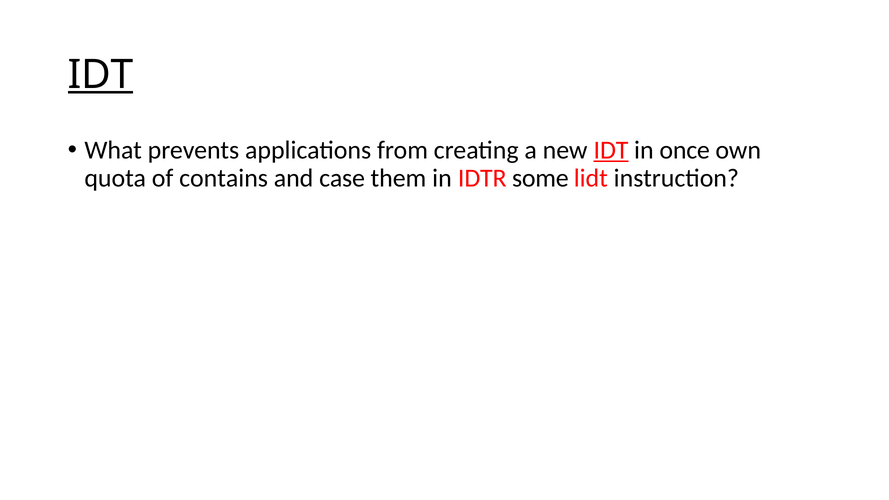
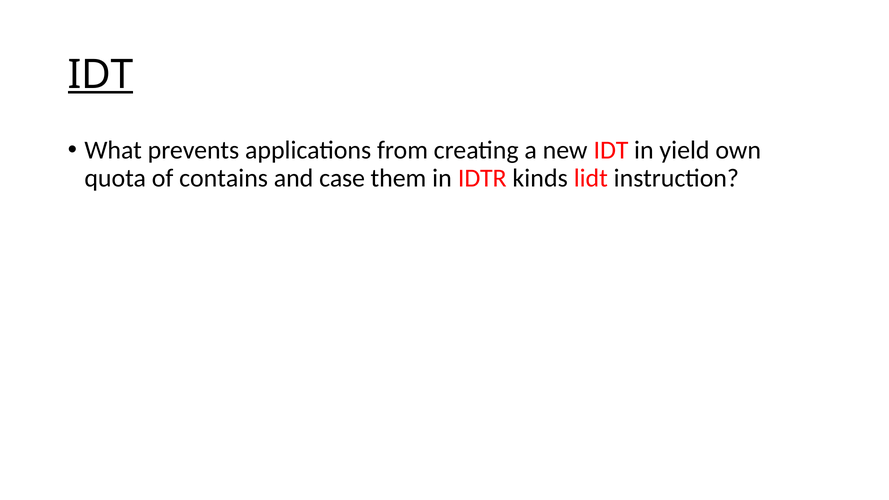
IDT underline: present -> none (611, 150)
once: once -> yield (685, 150)
some: some -> kinds (540, 178)
